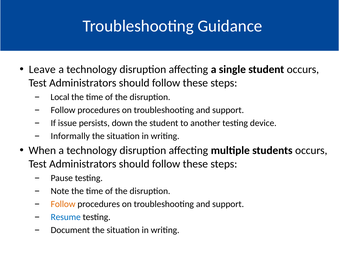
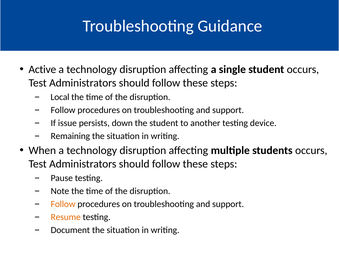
Leave: Leave -> Active (42, 70)
Informally: Informally -> Remaining (70, 136)
Resume colour: blue -> orange (66, 217)
